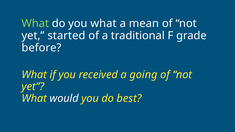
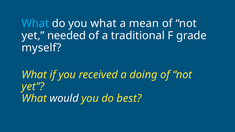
What colour: light green -> light blue (35, 23)
started: started -> needed (67, 36)
before: before -> myself (41, 48)
going: going -> doing (143, 75)
